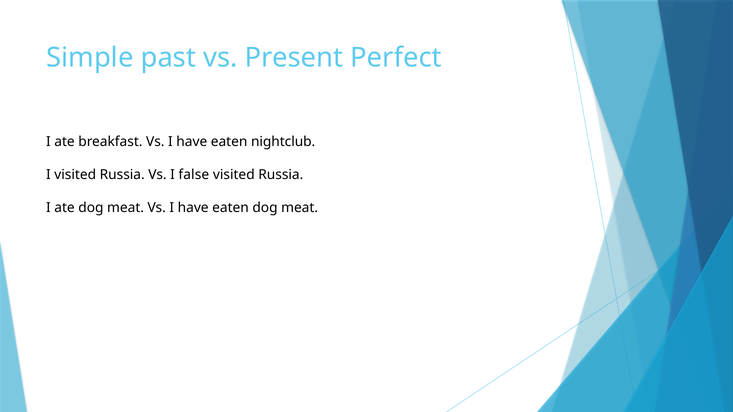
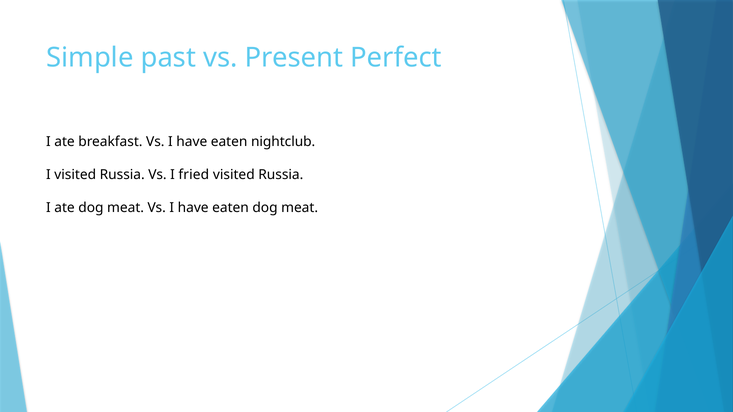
false: false -> fried (194, 175)
